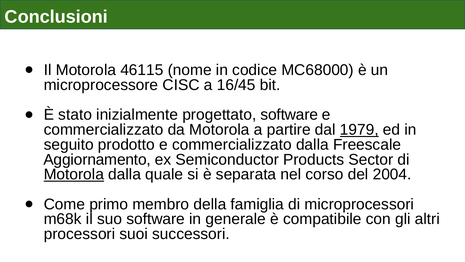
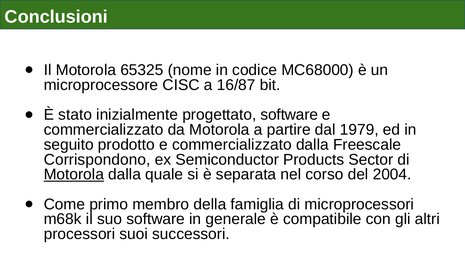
46115: 46115 -> 65325 (142, 70)
16/45: 16/45 -> 16/87 (236, 85)
1979 underline: present -> none (359, 130)
Aggiornamento: Aggiornamento -> Corrispondono (97, 159)
